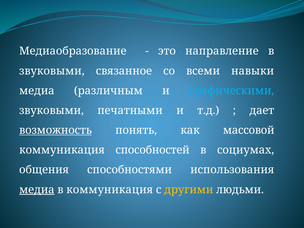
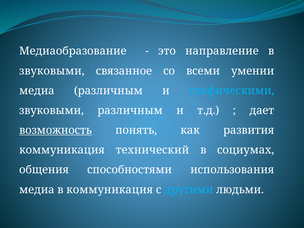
навыки: навыки -> умении (253, 71)
звуковыми печатными: печатными -> различным (130, 110)
массовой: массовой -> развития (249, 130)
способностей: способностей -> технический (152, 150)
медиа underline: present -> none (37, 190)
другими colour: yellow -> light blue (189, 190)
